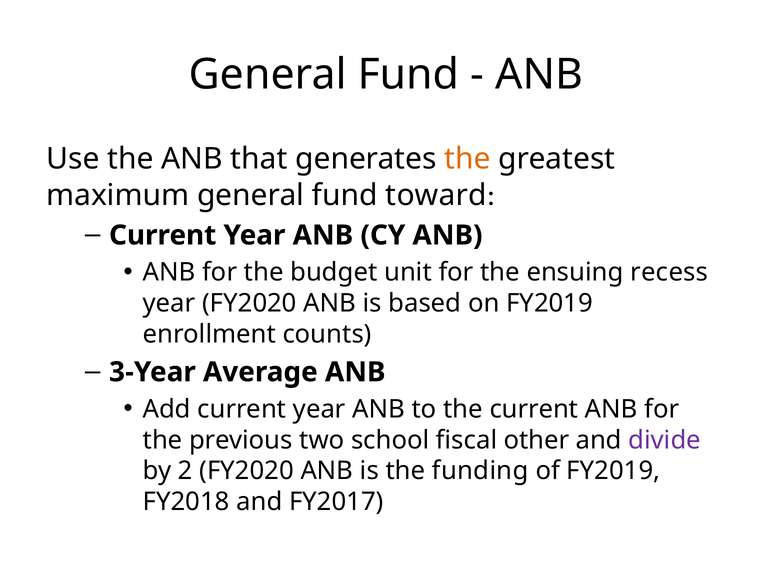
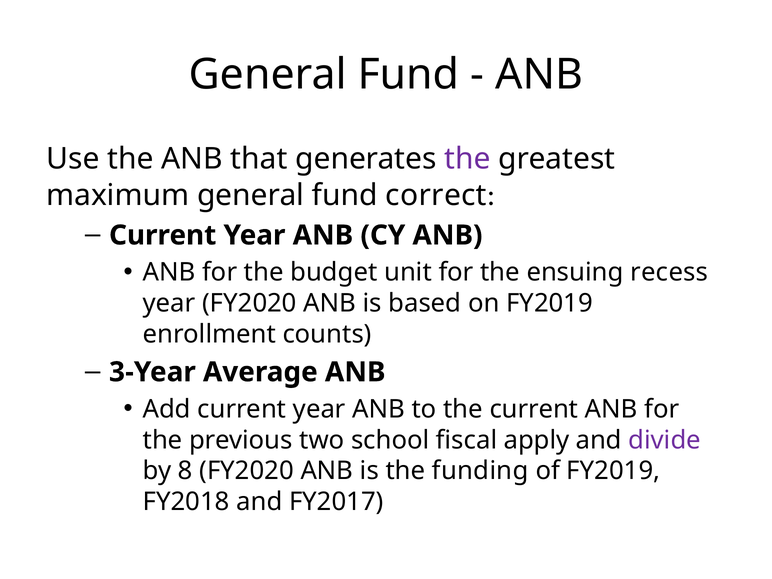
the colour: orange -> purple (467, 159)
toward: toward -> correct (436, 195)
other: other -> apply (537, 440)
2: 2 -> 8 (185, 471)
